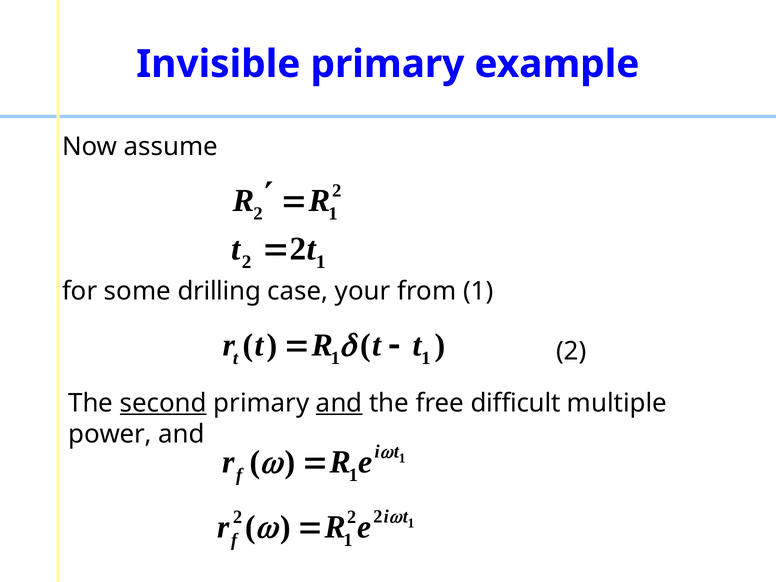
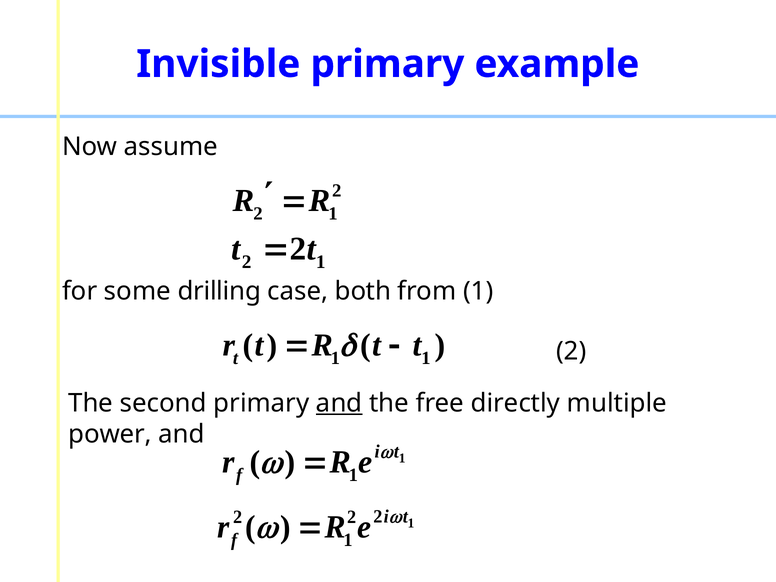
your: your -> both (363, 291)
second underline: present -> none (163, 403)
difficult: difficult -> directly (515, 403)
